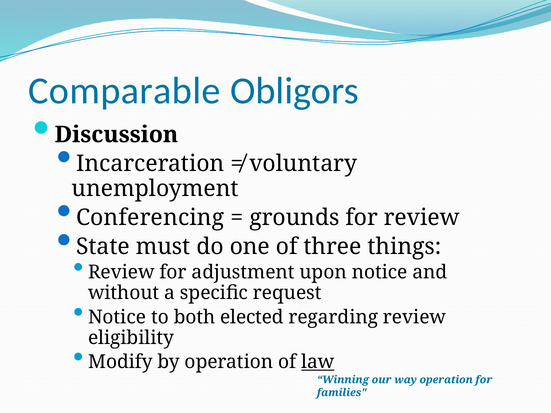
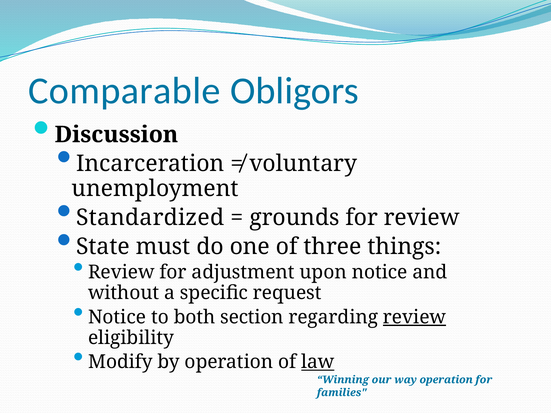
Conferencing: Conferencing -> Standardized (150, 218)
elected: elected -> section (252, 317)
review underline: none -> present (415, 317)
